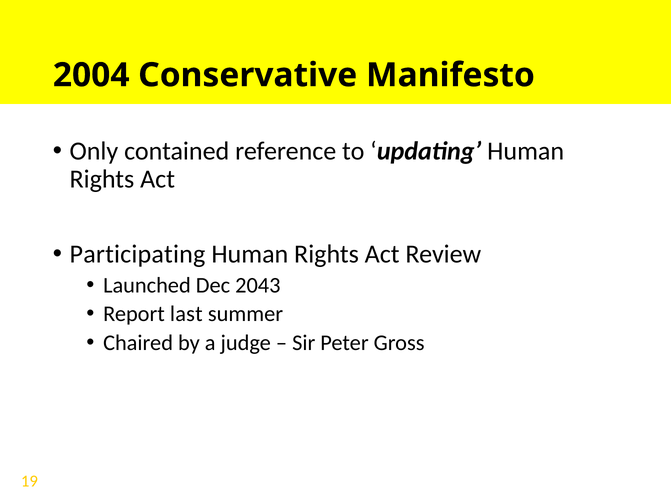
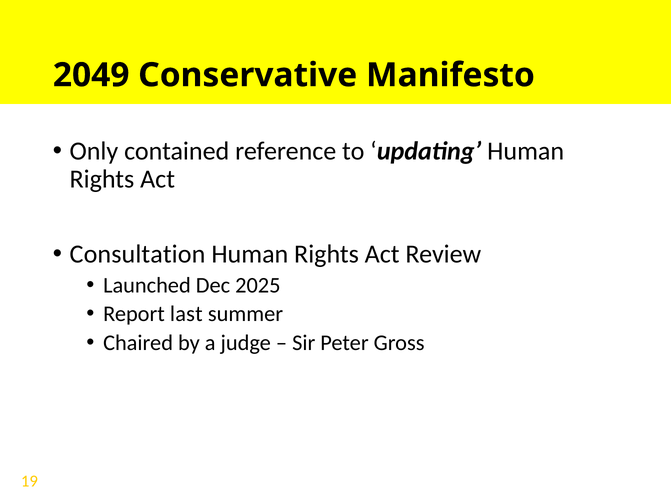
2004: 2004 -> 2049 (91, 75)
Participating: Participating -> Consultation (137, 254)
2043: 2043 -> 2025 (258, 285)
